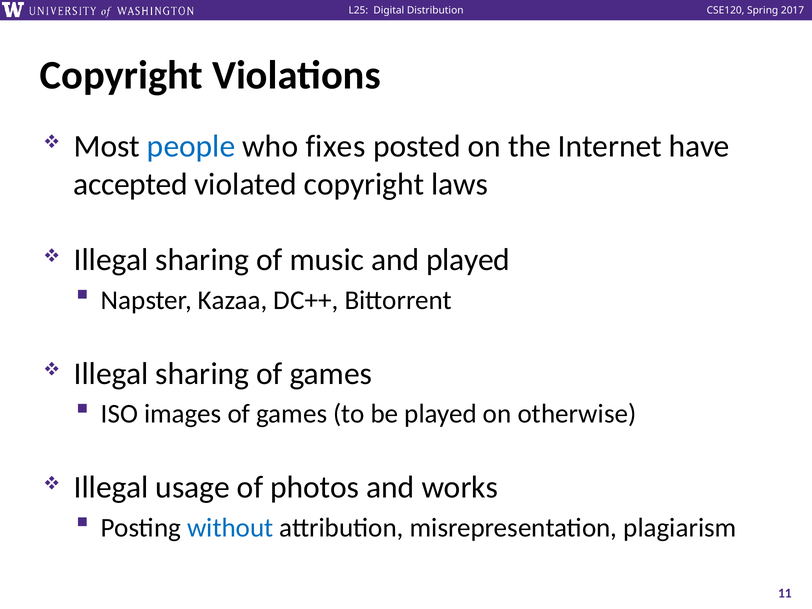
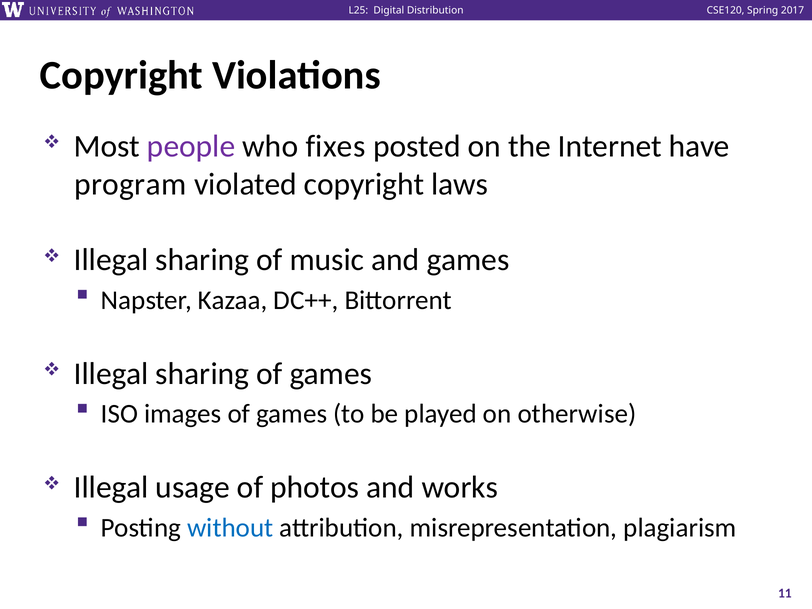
people colour: blue -> purple (191, 146)
accepted: accepted -> program (130, 184)
and played: played -> games (468, 260)
